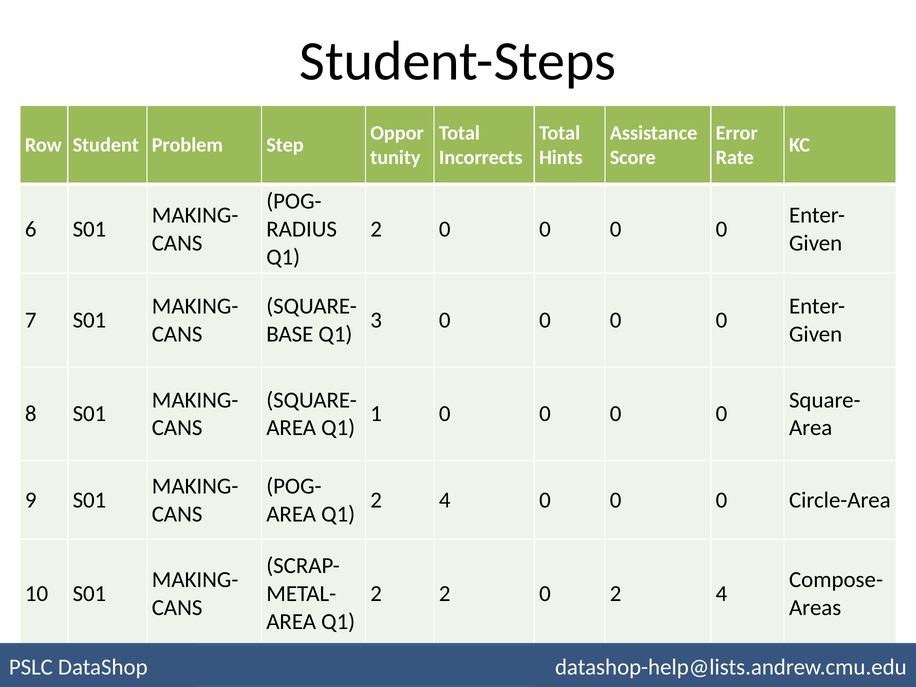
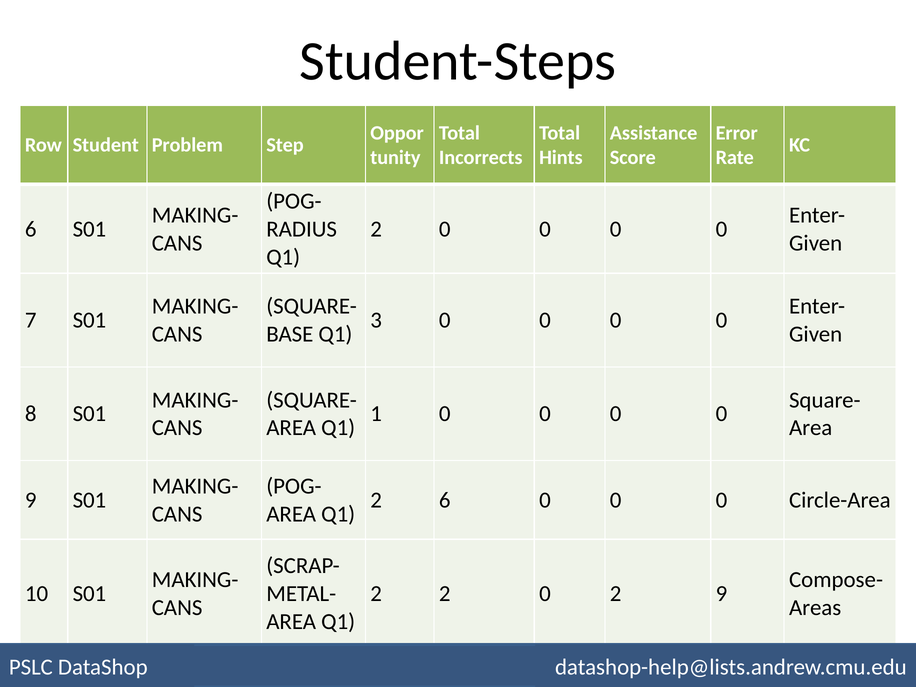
4: 4 -> 6 (445, 500)
0 2 4: 4 -> 9 (721, 594)
